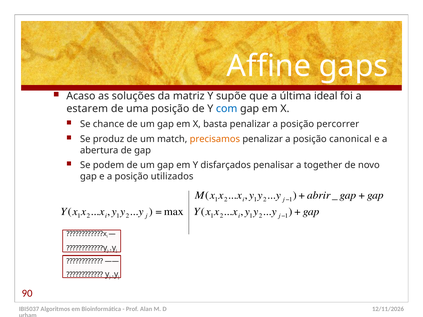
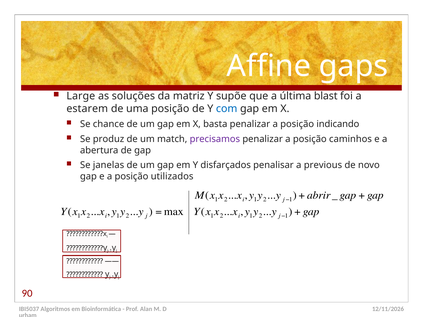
Acaso: Acaso -> Large (81, 96)
ideal: ideal -> blast (326, 96)
percorrer: percorrer -> indicando (338, 124)
precisamos colour: orange -> purple (215, 139)
canonical: canonical -> caminhos (350, 139)
podem: podem -> janelas (109, 165)
together: together -> previous (323, 165)
